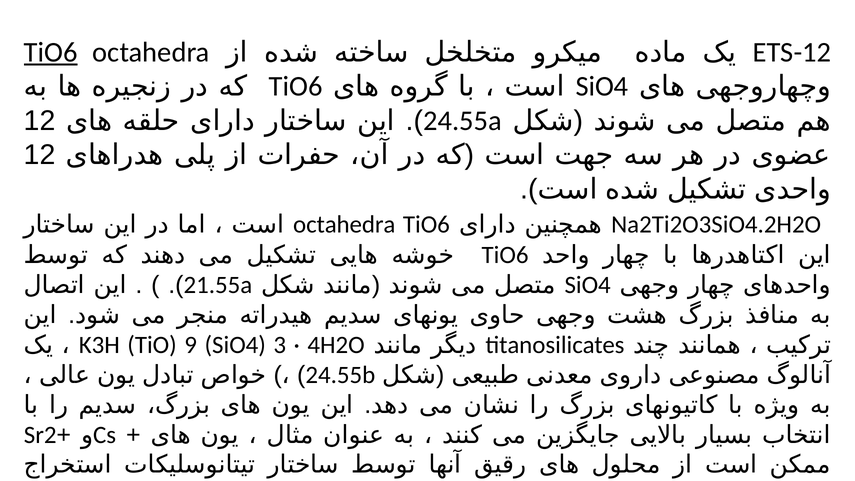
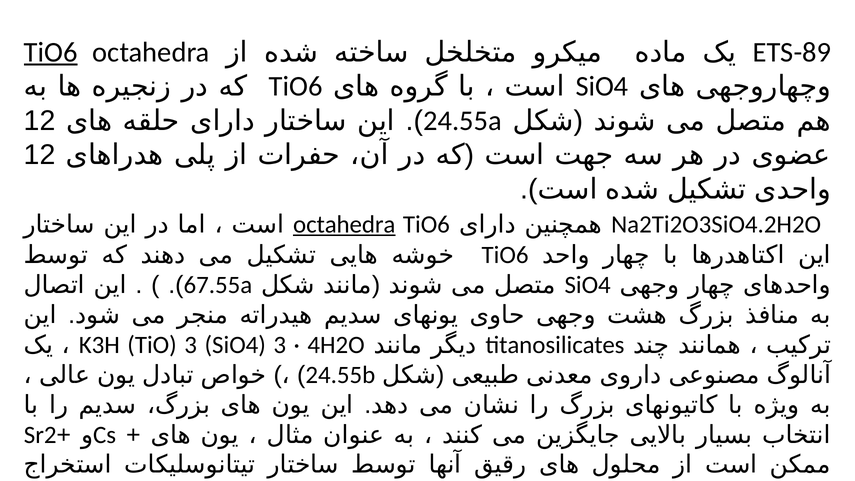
ETS-12: ETS-12 -> ETS-89 (792, 52)
octahedra underline: none -> present (344, 224)
21.55a: 21.55a -> 67.55a (218, 285)
TiO 9: 9 -> 3 (191, 345)
